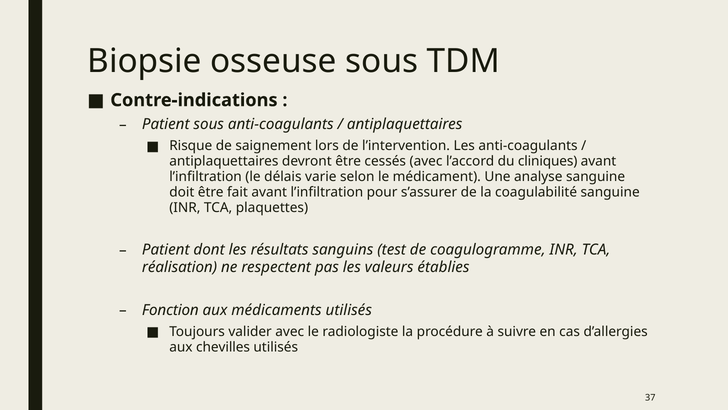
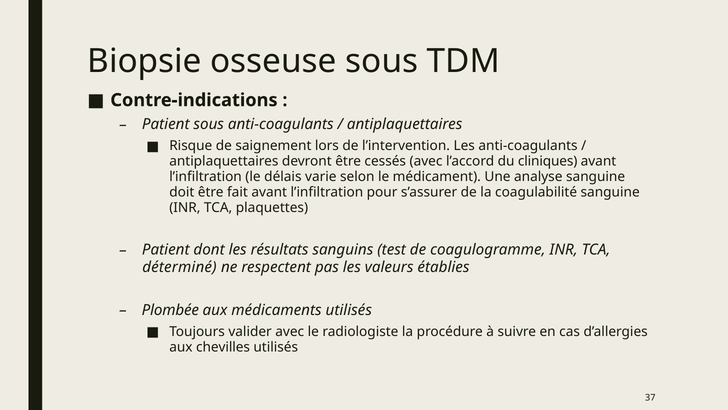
réalisation: réalisation -> déterminé (179, 267)
Fonction: Fonction -> Plombée (170, 310)
